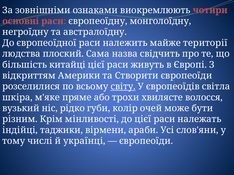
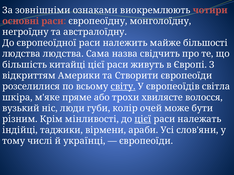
території: території -> більшості (205, 43)
людства плоский: плоский -> людства (63, 54)
рідко: рідко -> люди (72, 109)
цієї underline: none -> present (143, 119)
